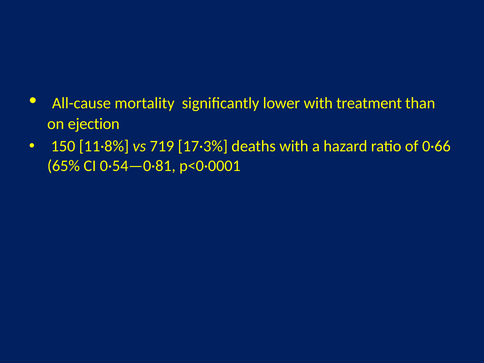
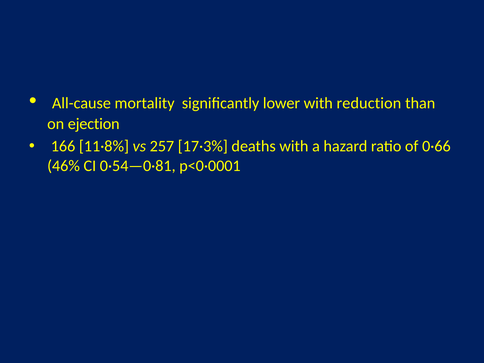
treatment: treatment -> reduction (369, 103)
150: 150 -> 166 (63, 146)
719: 719 -> 257 (162, 146)
65%: 65% -> 46% (64, 166)
